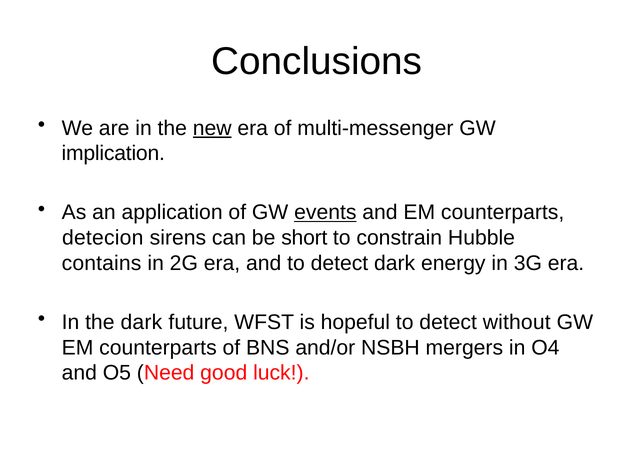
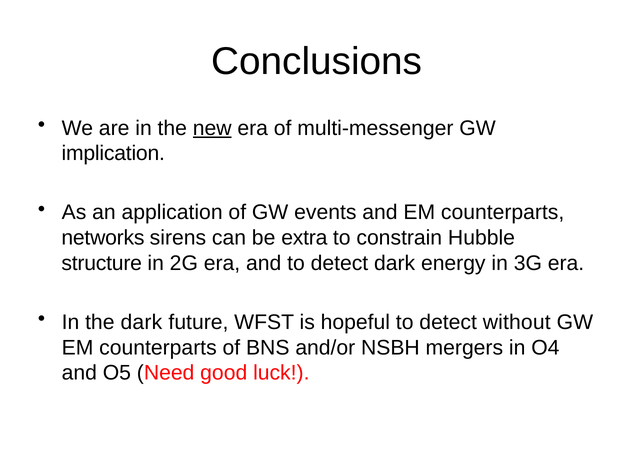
events underline: present -> none (325, 213)
detecion: detecion -> networks (103, 238)
short: short -> extra (304, 238)
contains: contains -> structure (102, 263)
